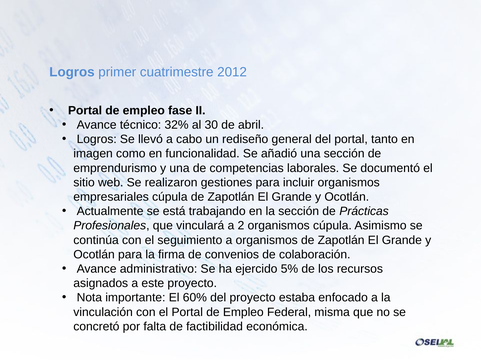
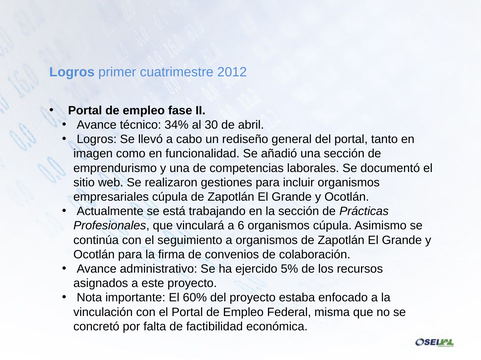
32%: 32% -> 34% (177, 125)
2: 2 -> 6 (241, 226)
